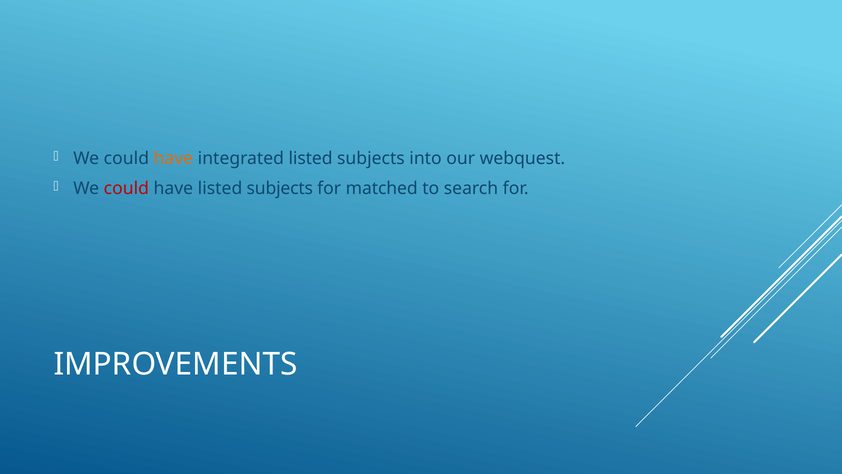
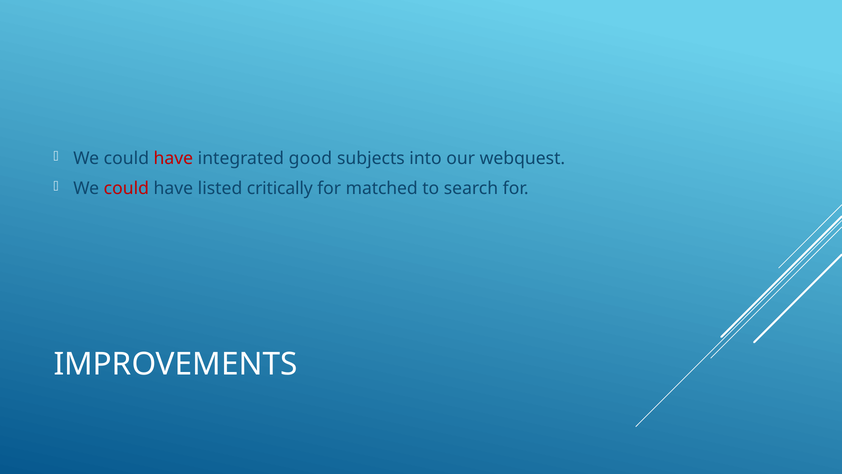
have colour: orange -> red (173, 158)
integrated listed: listed -> good (310, 158)
have listed subjects: subjects -> critically (280, 188)
